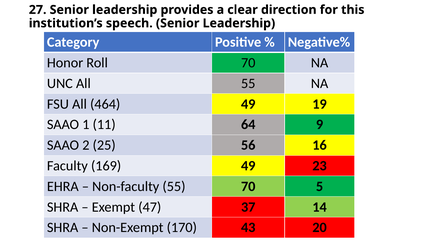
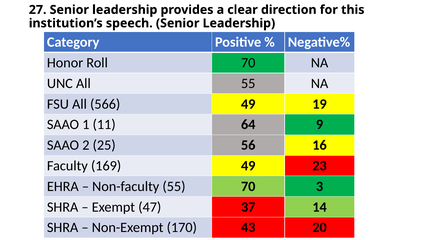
464: 464 -> 566 (105, 104)
5: 5 -> 3 (320, 186)
